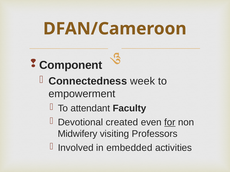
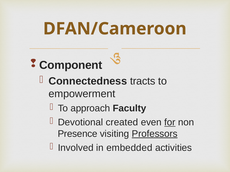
week: week -> tracts (143, 81)
attendant: attendant -> approach (90, 109)
Midwifery: Midwifery -> Presence (78, 134)
Professors underline: none -> present (155, 134)
